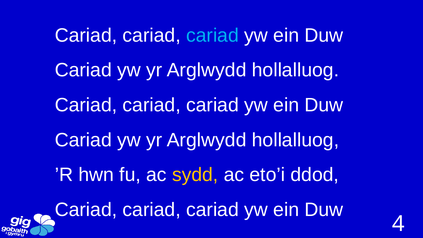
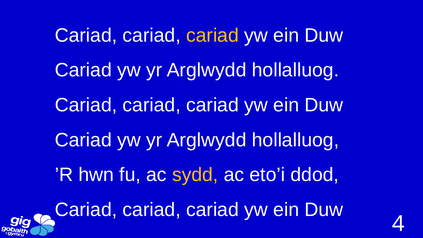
cariad colour: light blue -> yellow (212, 35)
